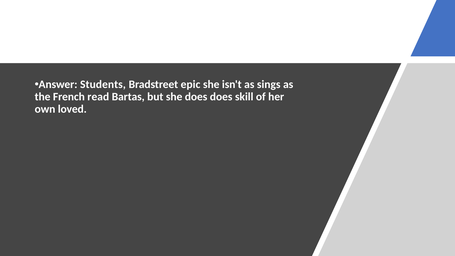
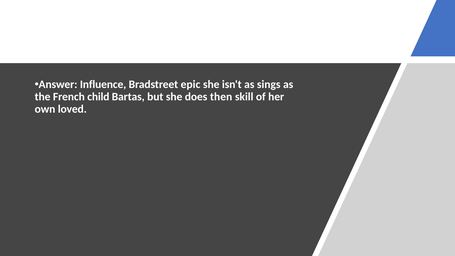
Students: Students -> Influence (103, 84)
read: read -> child (98, 97)
does does: does -> then (221, 97)
